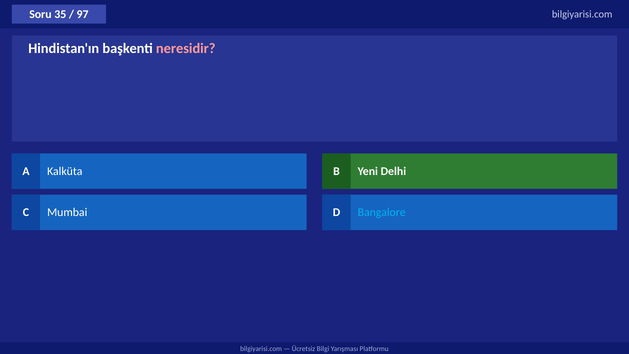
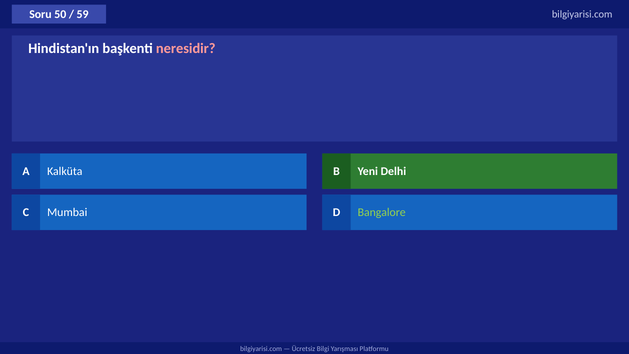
35: 35 -> 50 (60, 14)
97: 97 -> 59 (83, 14)
Bangalore colour: light blue -> light green (382, 212)
